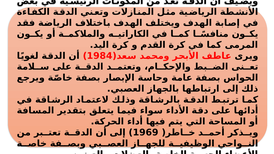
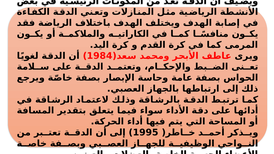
1969: 1969 -> 1995 (146, 133)
